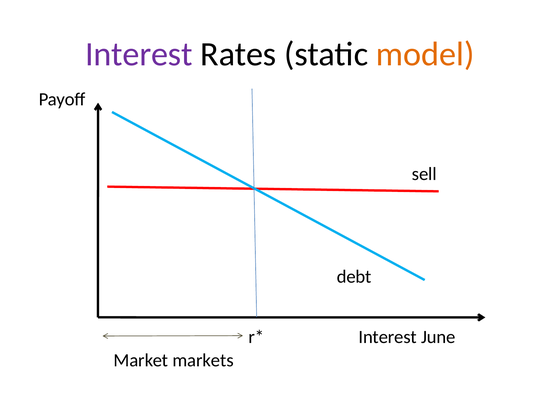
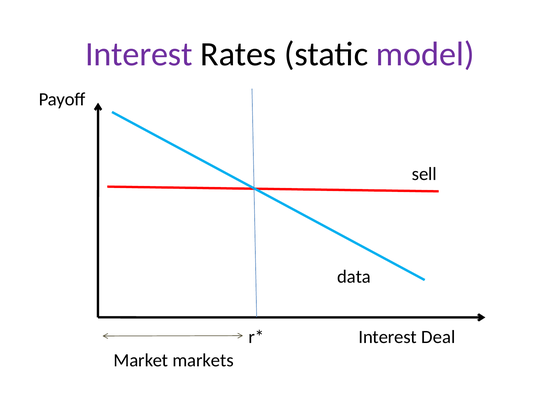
model colour: orange -> purple (425, 54)
debt: debt -> data (354, 277)
June: June -> Deal (438, 337)
